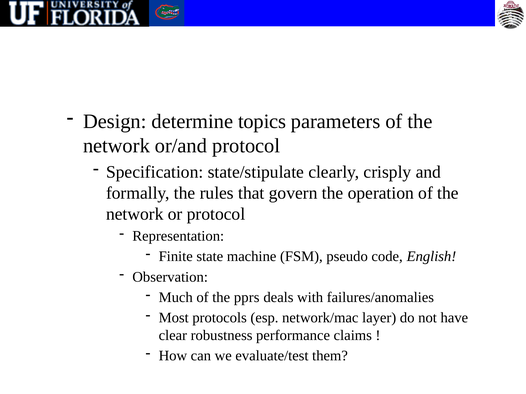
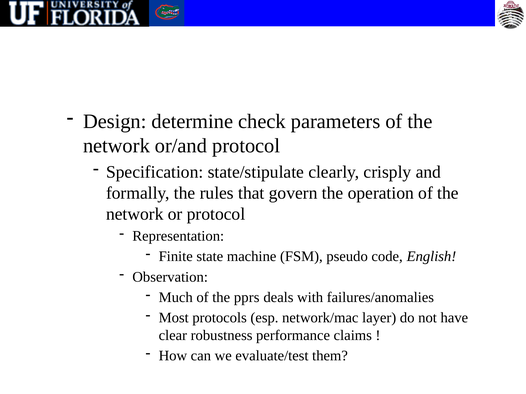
topics: topics -> check (262, 122)
